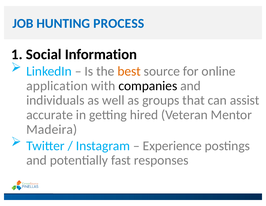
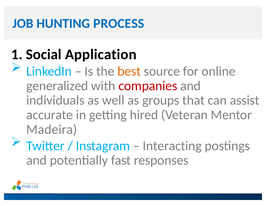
Information: Information -> Application (101, 54)
application: application -> generalized (57, 86)
companies colour: black -> red (148, 86)
Experience: Experience -> Interacting (172, 145)
